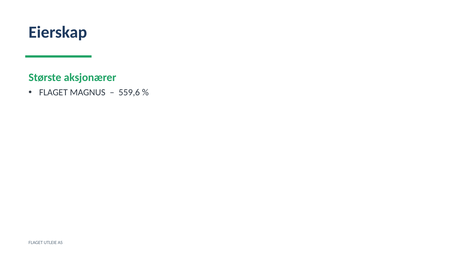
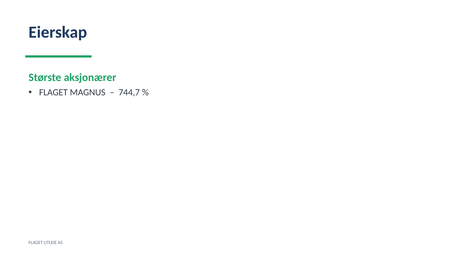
559,6: 559,6 -> 744,7 (129, 92)
